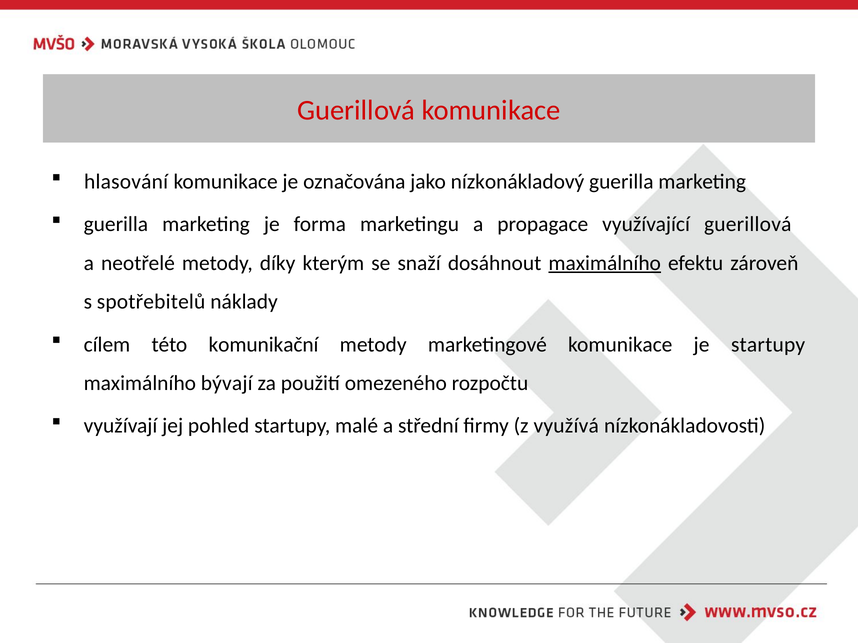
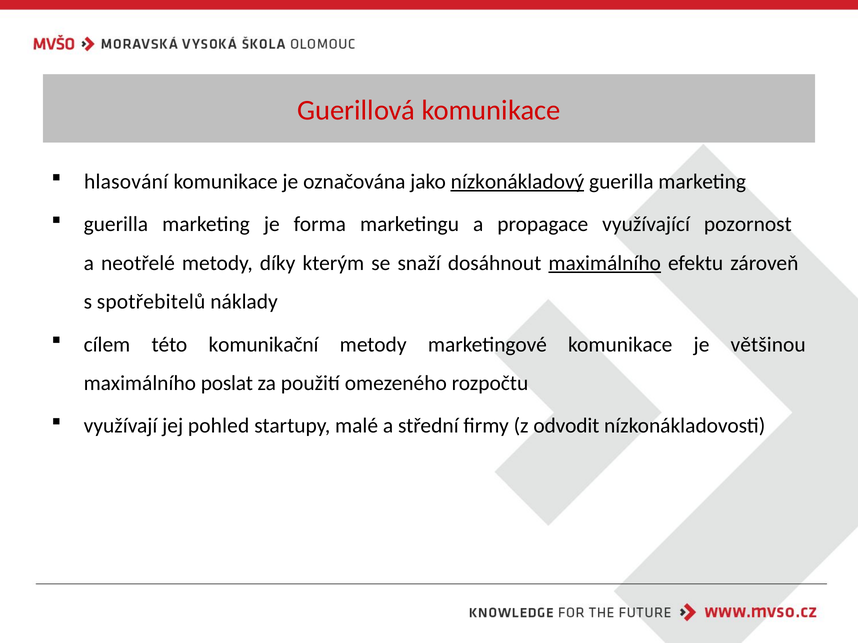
nízkonákladový underline: none -> present (517, 182)
využívající guerillová: guerillová -> pozornost (748, 225)
je startupy: startupy -> většinou (768, 345)
bývají: bývají -> poslat (227, 383)
využívá: využívá -> odvodit (566, 426)
